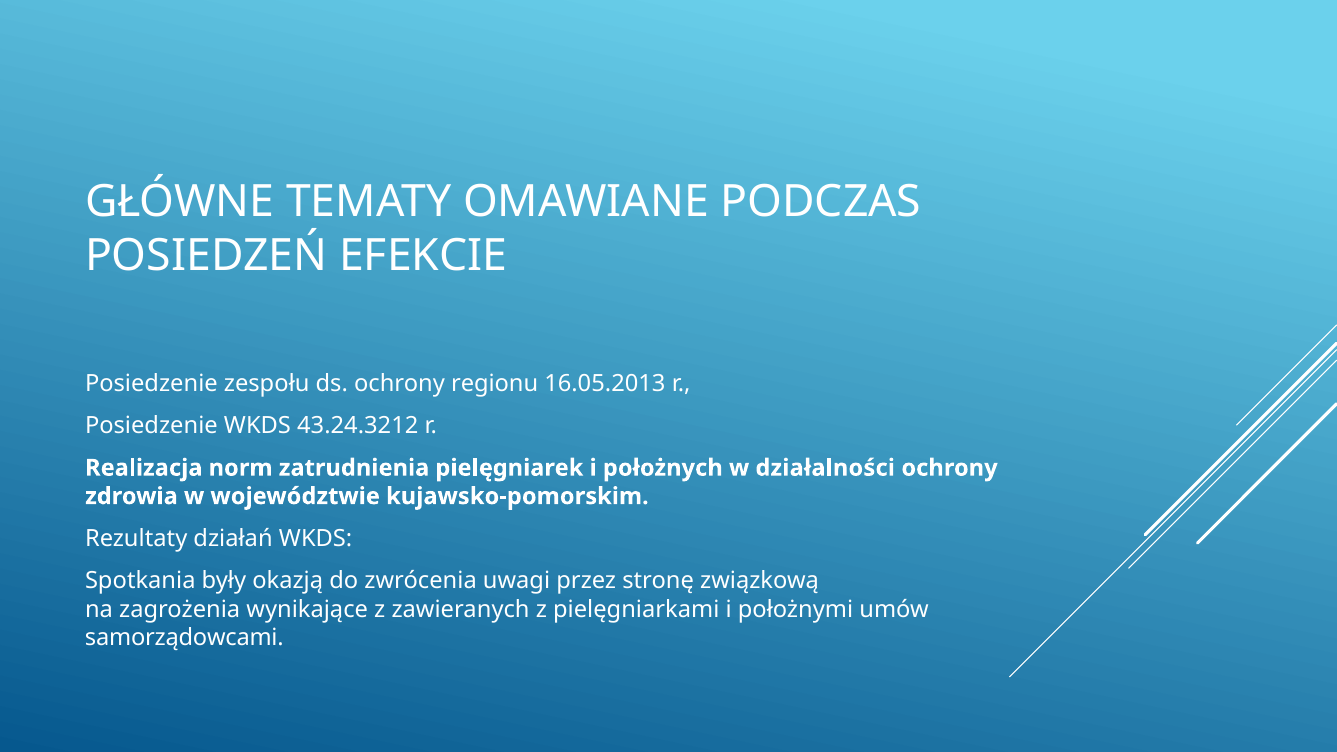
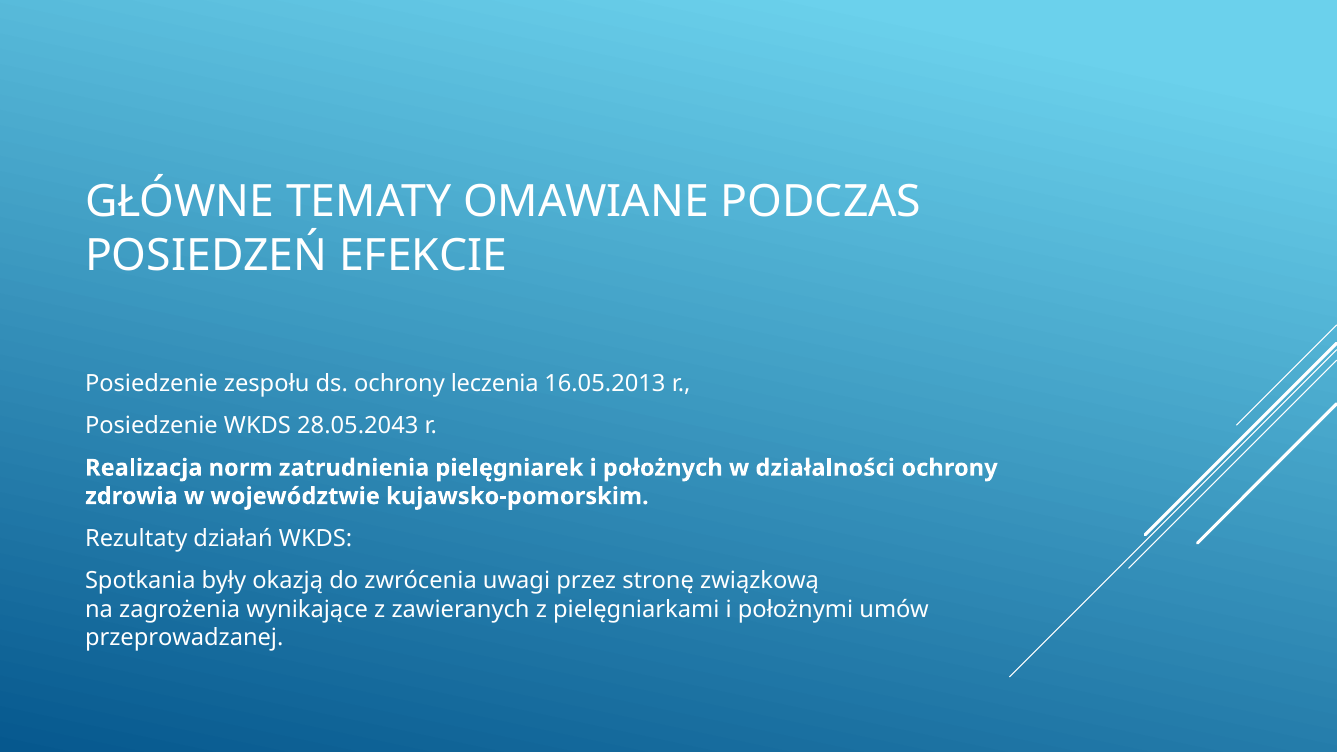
regionu: regionu -> leczenia (495, 383)
43.24.3212: 43.24.3212 -> 28.05.2043 (358, 426)
samorządowcami: samorządowcami -> przeprowadzanej (184, 638)
